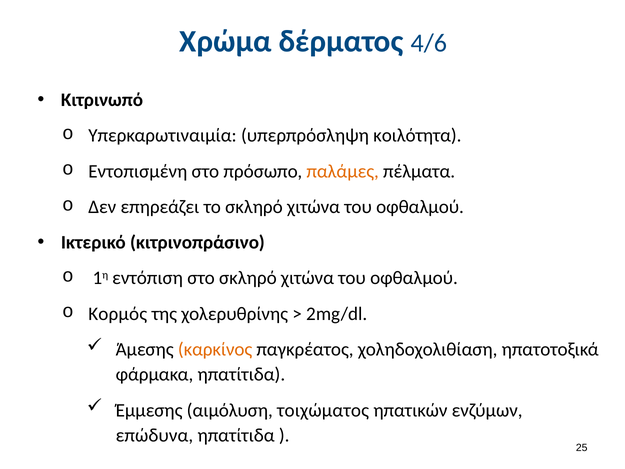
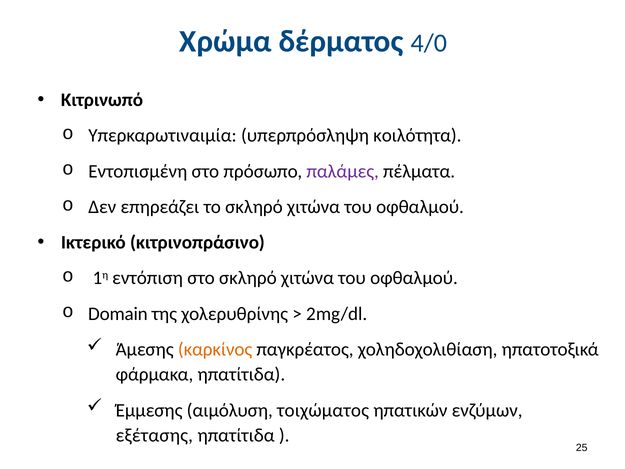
4/6: 4/6 -> 4/0 (429, 43)
παλάμες colour: orange -> purple (343, 171)
Κορμός: Κορμός -> Domain (118, 314)
επώδυνα: επώδυνα -> εξέτασης (154, 435)
